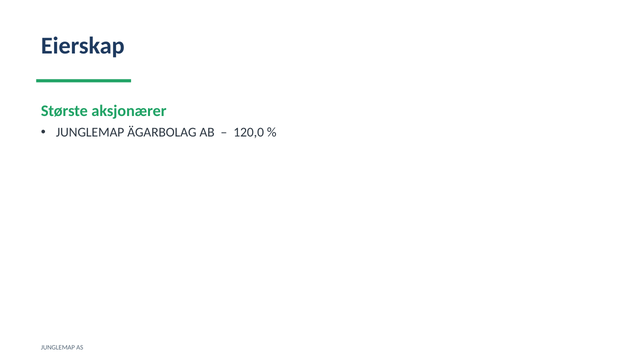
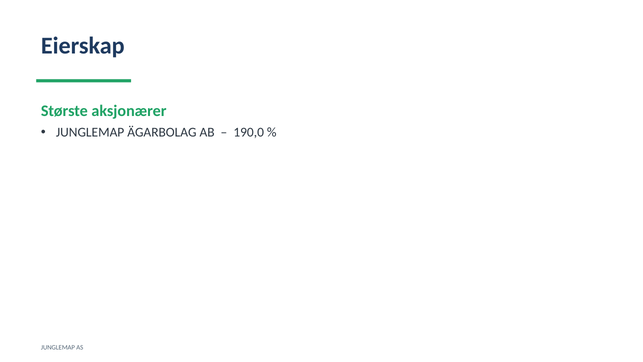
120,0: 120,0 -> 190,0 (249, 132)
